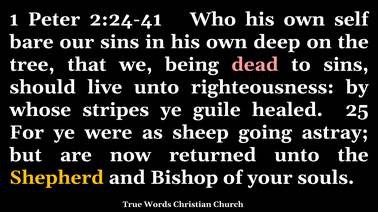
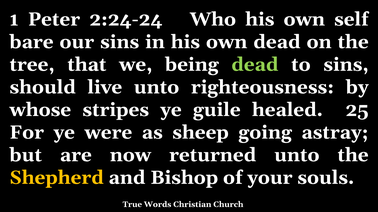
2:24-41: 2:24-41 -> 2:24-24 (126, 19)
own deep: deep -> dead (277, 42)
dead colour: pink -> light green (255, 65)
